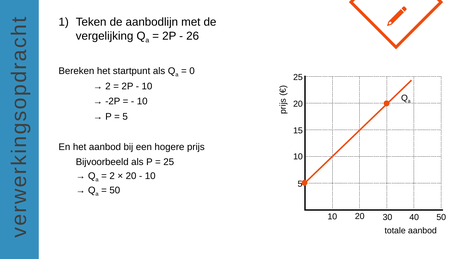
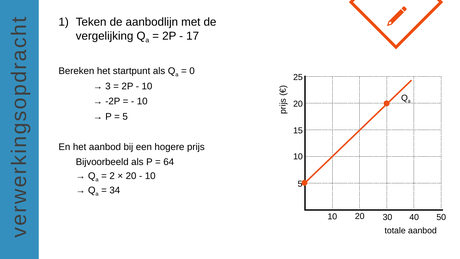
26: 26 -> 17 (193, 36)
2: 2 -> 3 (108, 86)
25: 25 -> 64 (169, 162)
50: 50 -> 34 (115, 190)
